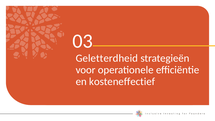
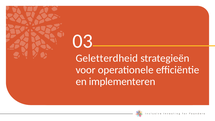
kosteneffectief: kosteneffectief -> implementeren (122, 81)
